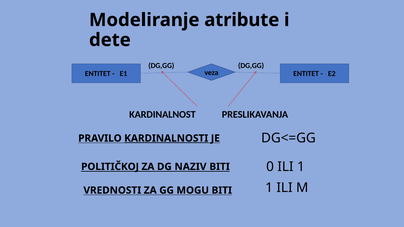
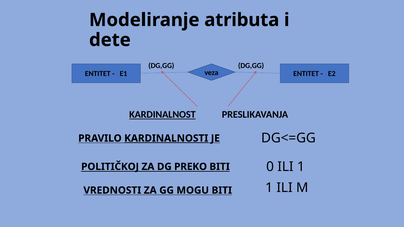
atribute: atribute -> atributa (242, 20)
KARDINALNOST underline: none -> present (162, 115)
NAZIV: NAZIV -> PREKO (191, 167)
